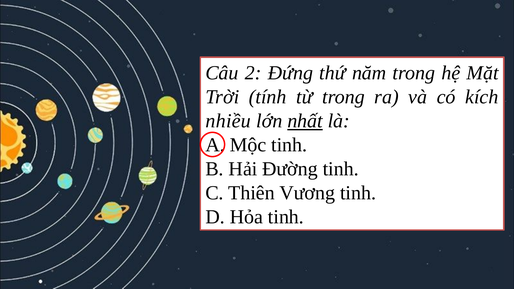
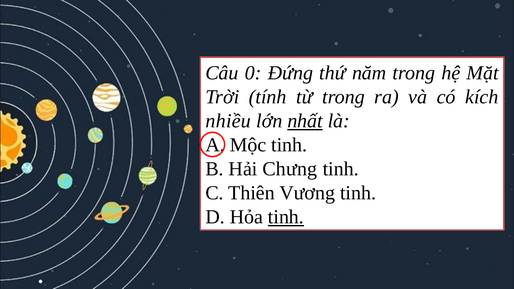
2: 2 -> 0 (253, 73)
Đường: Đường -> Chưng (290, 169)
tinh underline: none -> present (286, 217)
